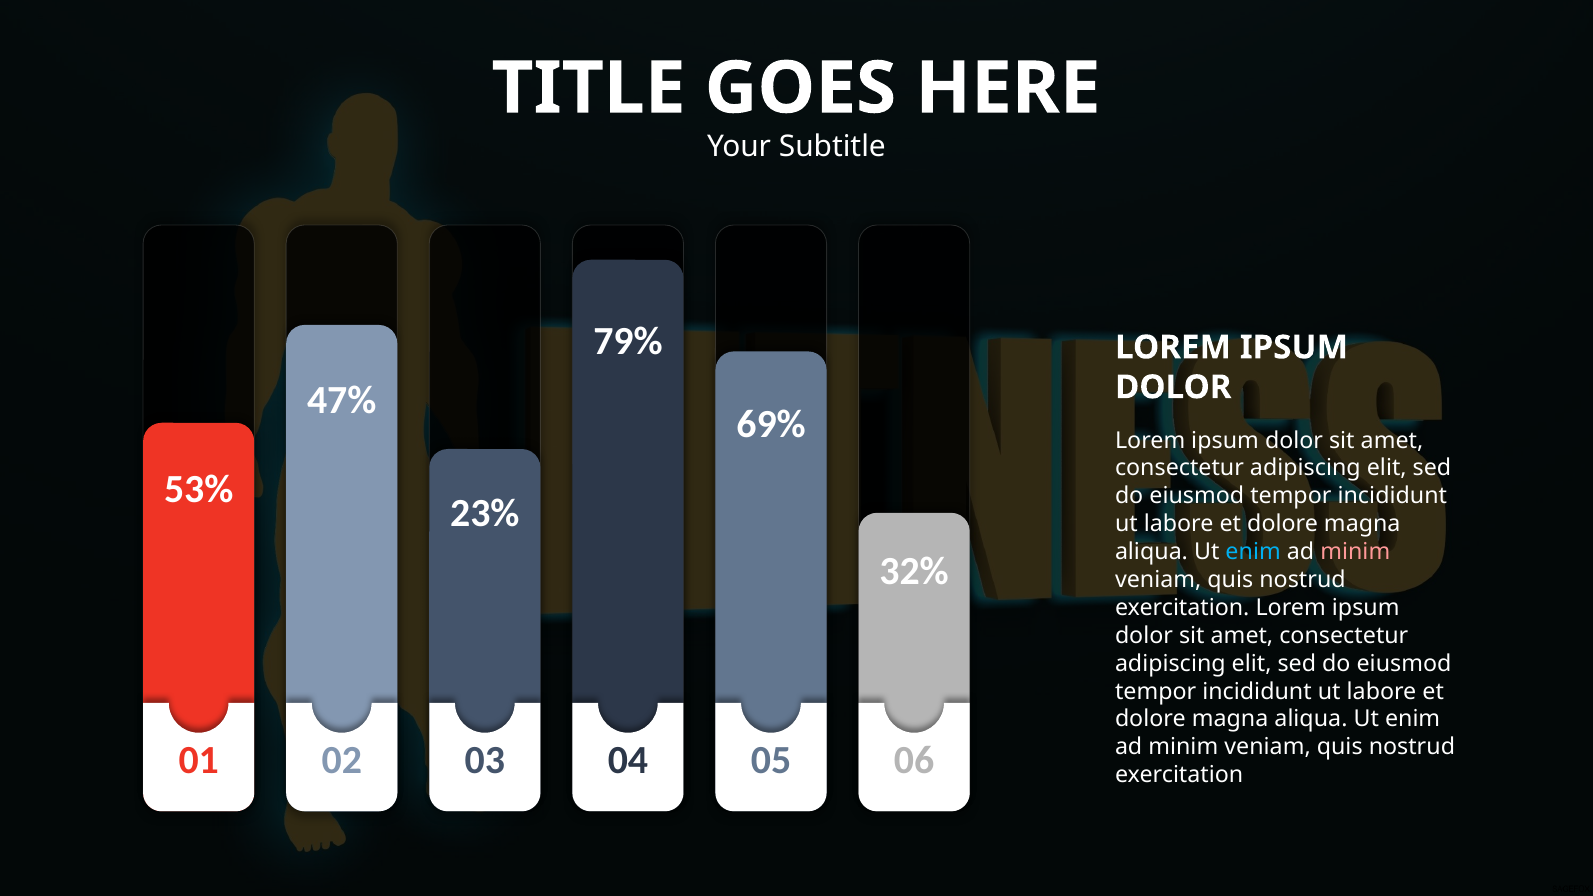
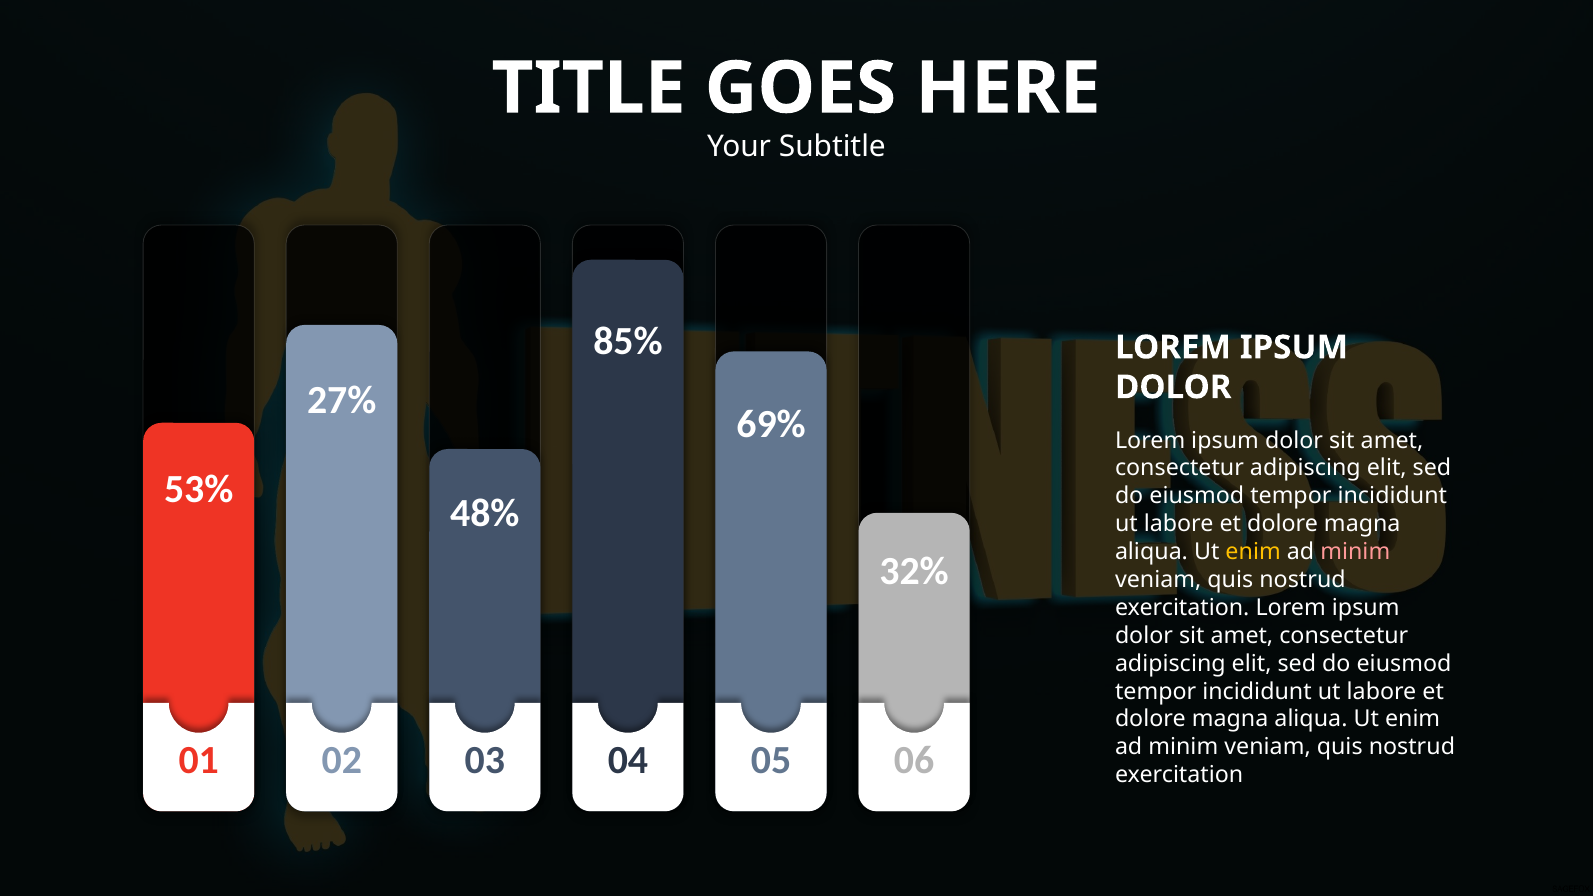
79%: 79% -> 85% (628, 341)
47%: 47% -> 27% (342, 400)
23%: 23% -> 48% (485, 514)
enim colour: light blue -> yellow (1253, 552)
